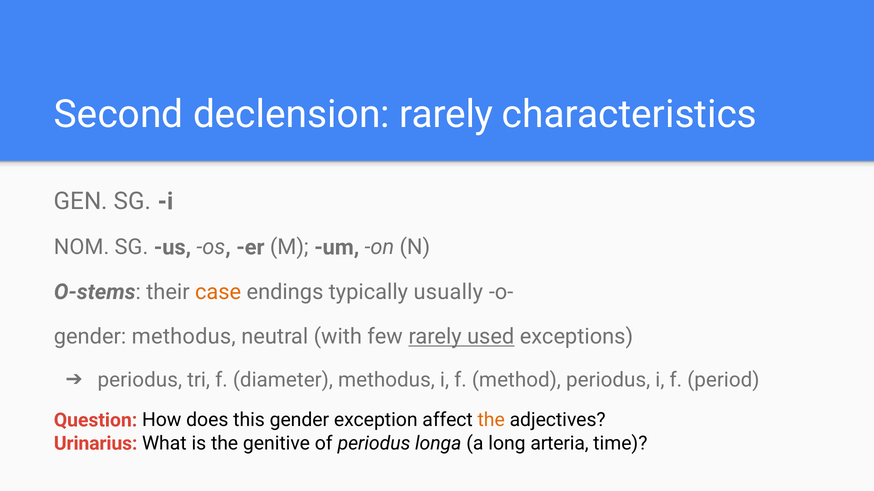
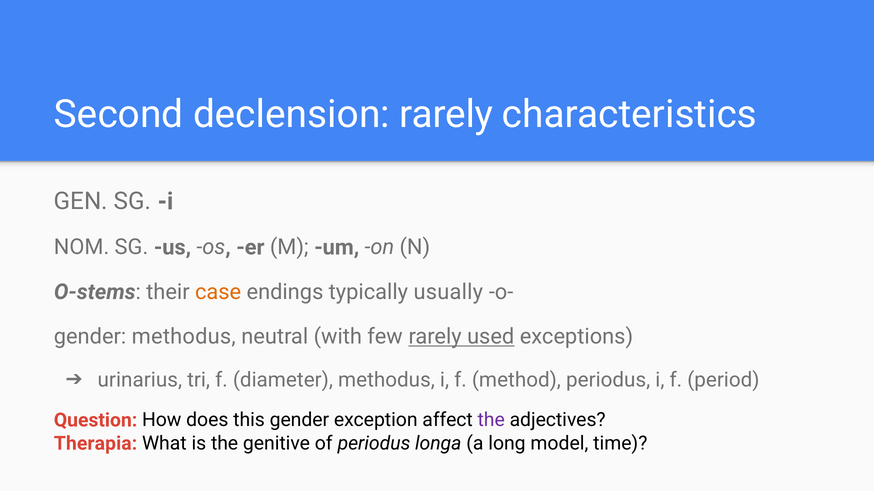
periodus: periodus -> urinarius (140, 381)
the colour: orange -> purple (491, 421)
Urinarius: Urinarius -> Therapia (96, 444)
arteria: arteria -> model (559, 444)
